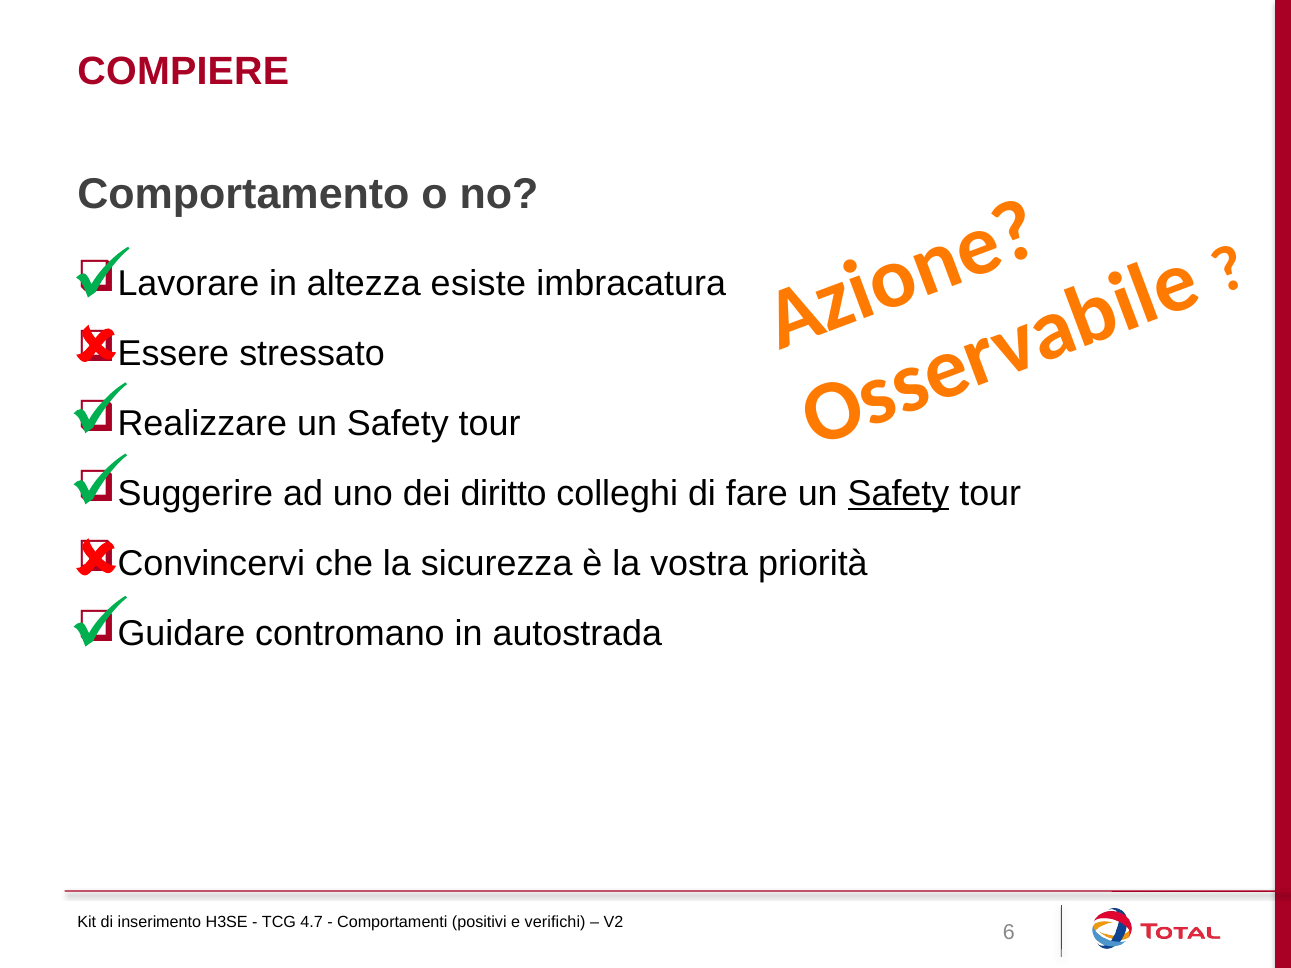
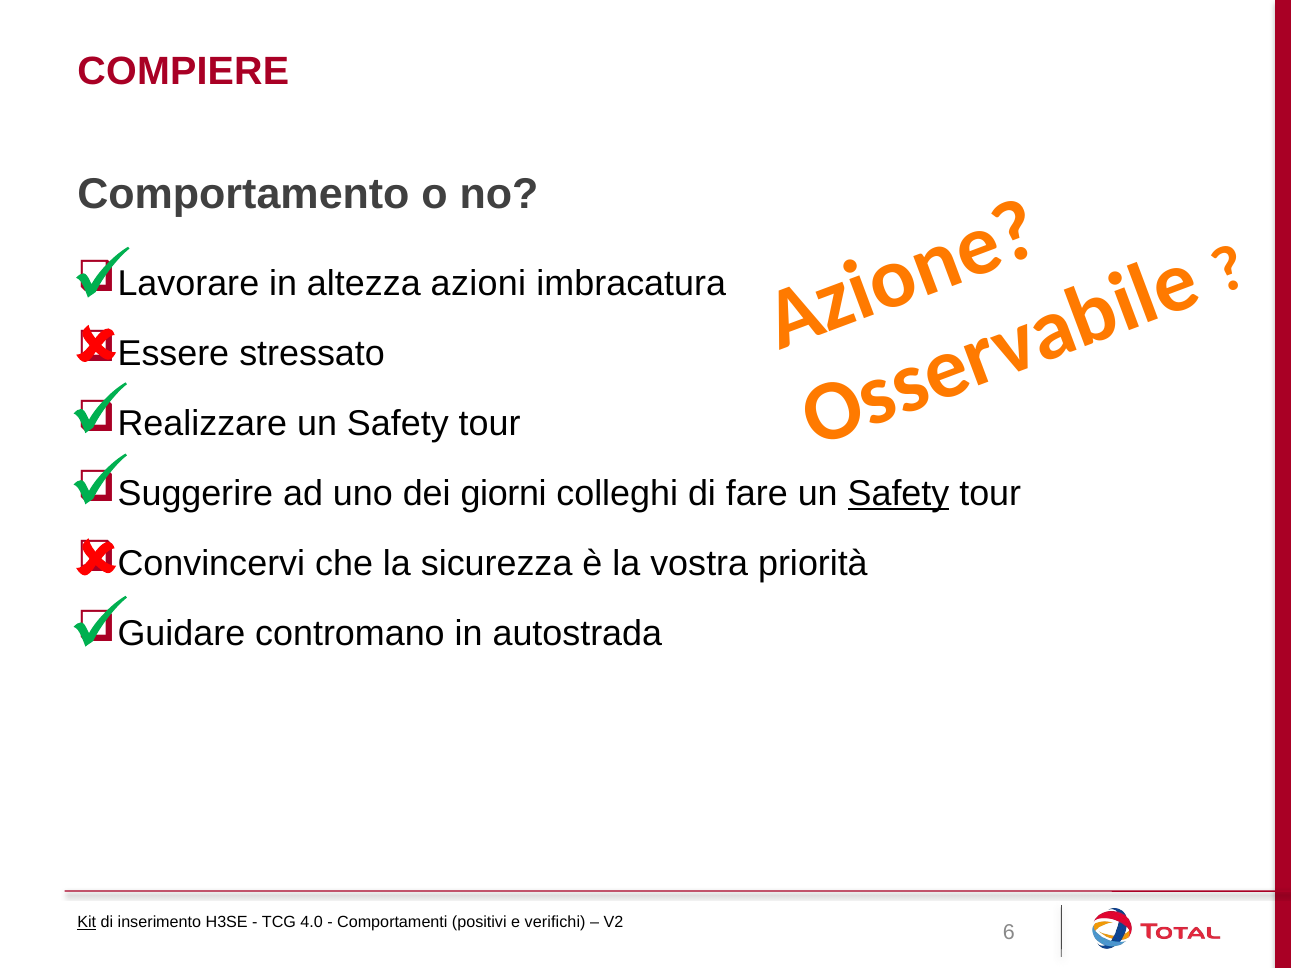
esiste: esiste -> azioni (478, 284)
diritto: diritto -> giorni (504, 494)
Kit underline: none -> present (87, 923)
4.7: 4.7 -> 4.0 (312, 923)
